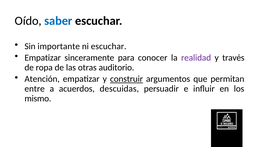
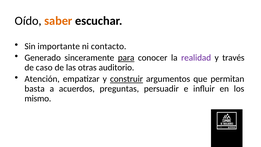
saber colour: blue -> orange (58, 21)
ni escuchar: escuchar -> contacto (109, 46)
Empatizar: Empatizar -> Generado (43, 58)
para underline: none -> present (126, 58)
ropa: ropa -> caso (44, 67)
entre: entre -> basta (35, 89)
descuidas: descuidas -> preguntas (119, 89)
